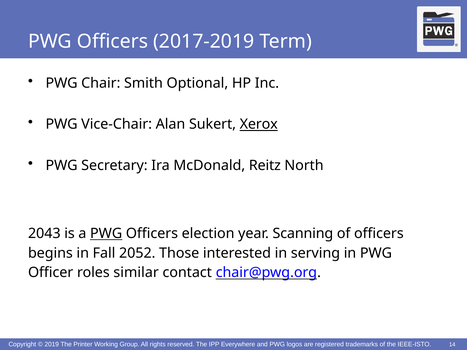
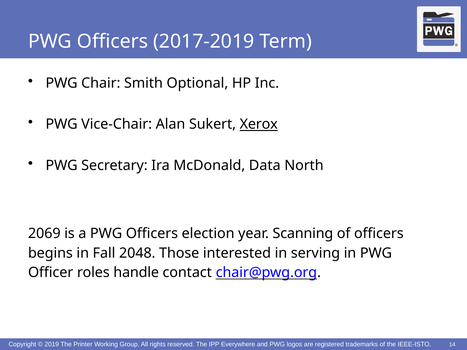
Reitz: Reitz -> Data (265, 166)
2043: 2043 -> 2069 (44, 234)
PWG underline: present -> none (106, 234)
2052: 2052 -> 2048 (137, 253)
similar: similar -> handle (136, 273)
